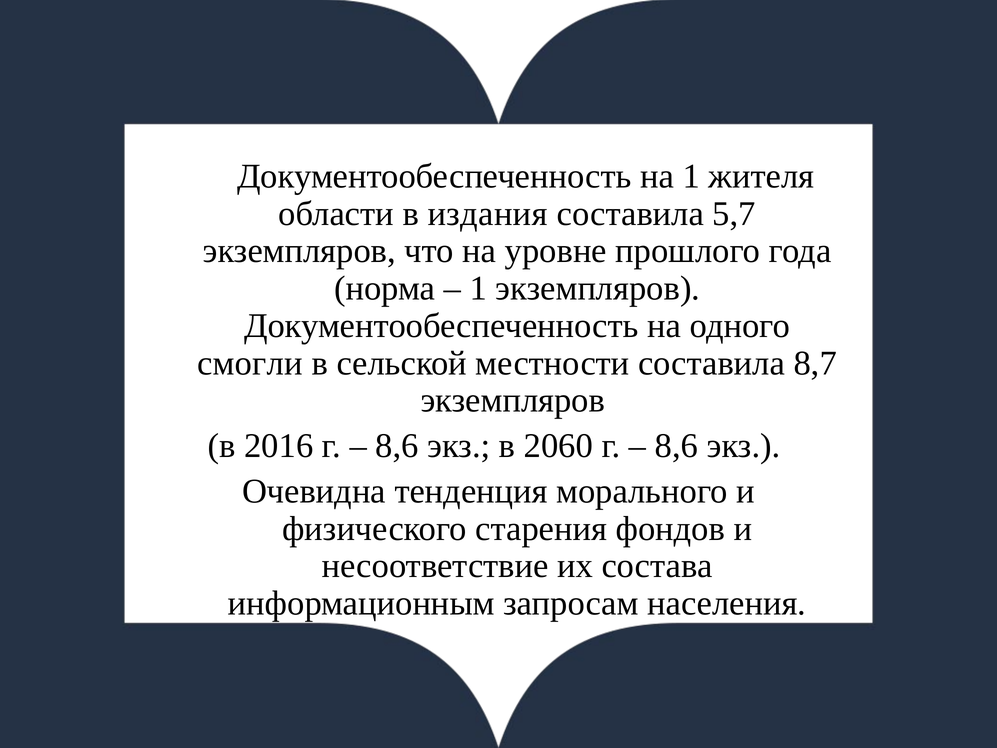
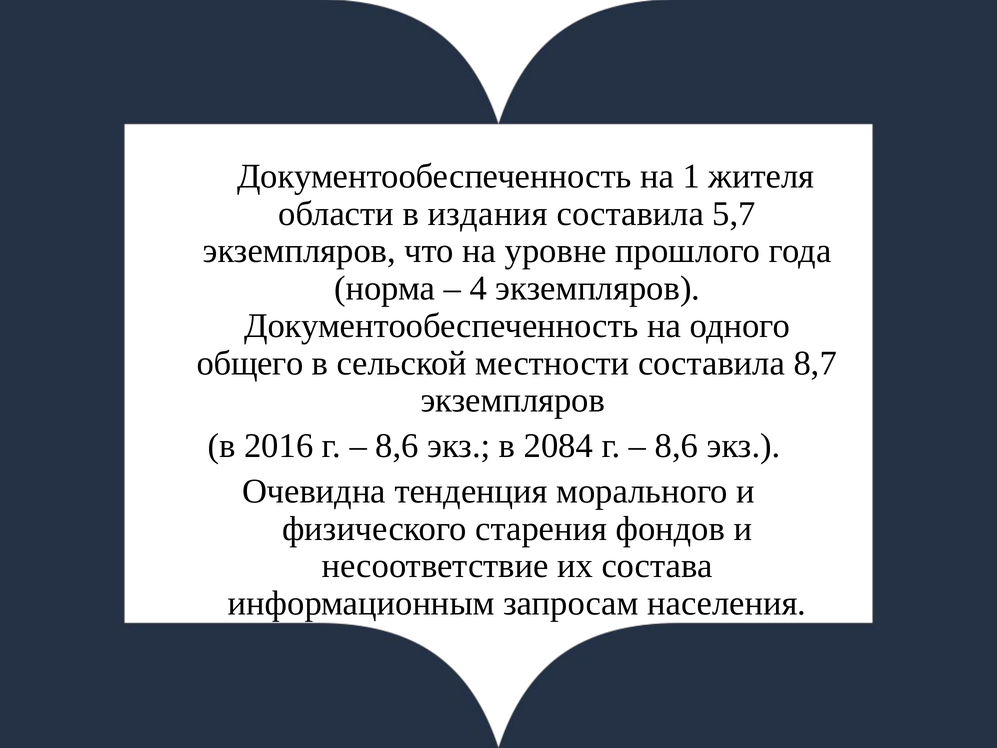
1: 1 -> 4 (478, 288)
смогли: смогли -> общего (250, 363)
2060: 2060 -> 2084 (558, 446)
